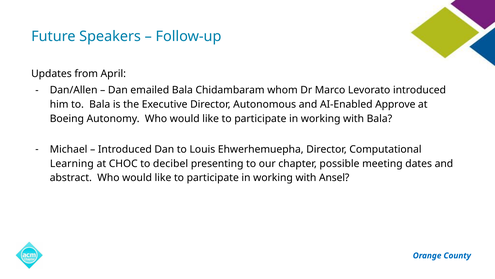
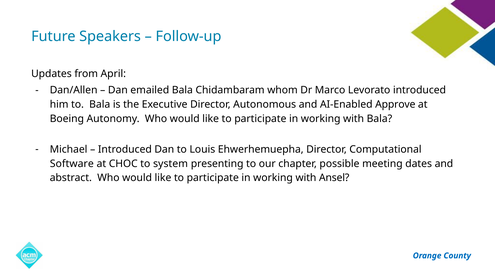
Learning: Learning -> Software (72, 163)
decibel: decibel -> system (171, 163)
